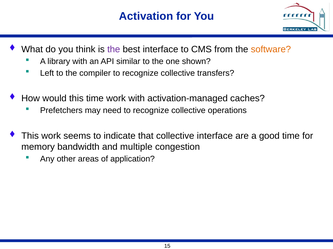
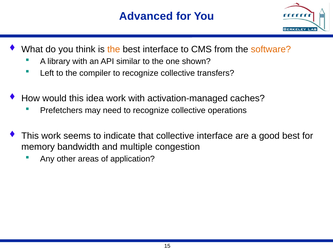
Activation: Activation -> Advanced (146, 16)
the colour: purple -> orange (114, 49)
this time: time -> idea (95, 99)
good time: time -> best (291, 136)
